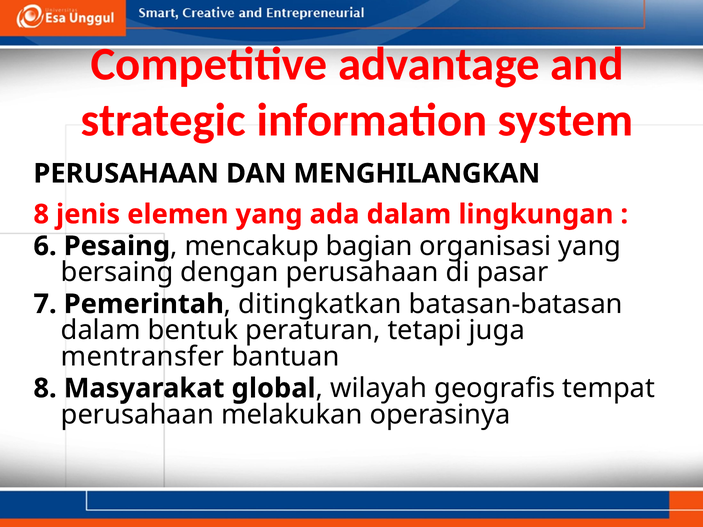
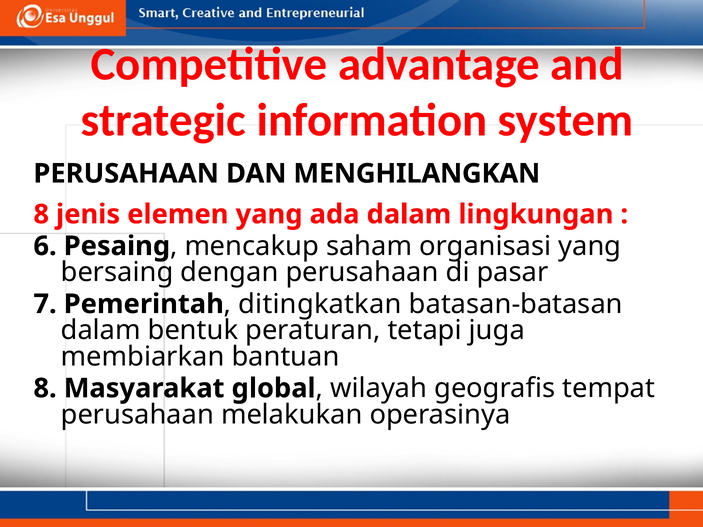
bagian: bagian -> saham (369, 246)
mentransfer: mentransfer -> membiarkan (143, 357)
